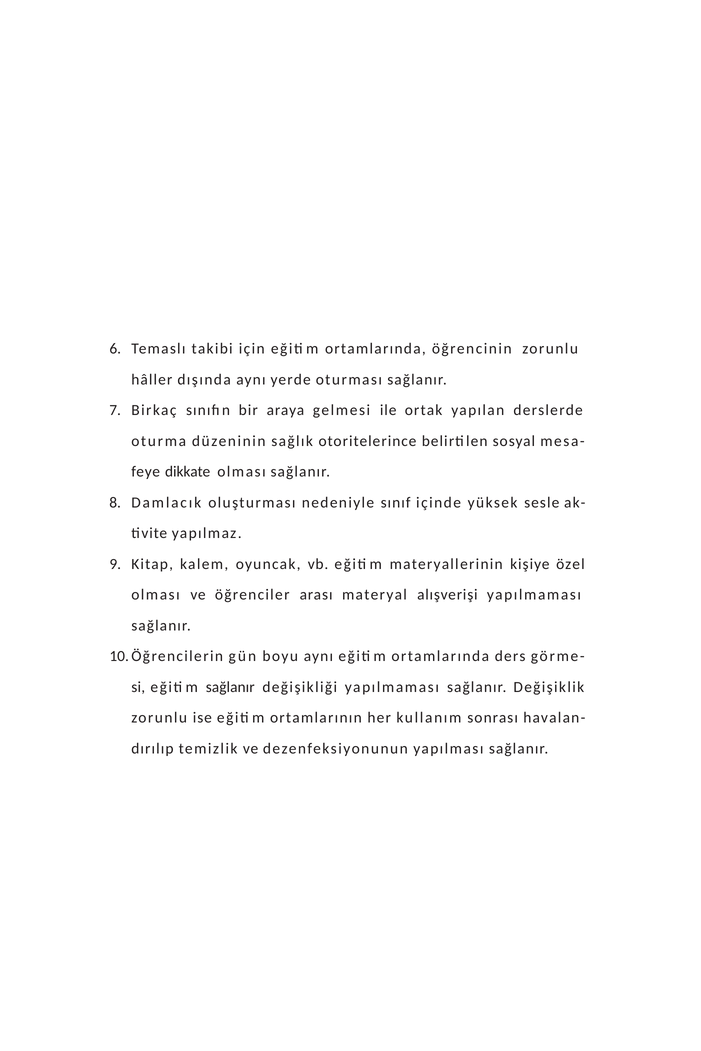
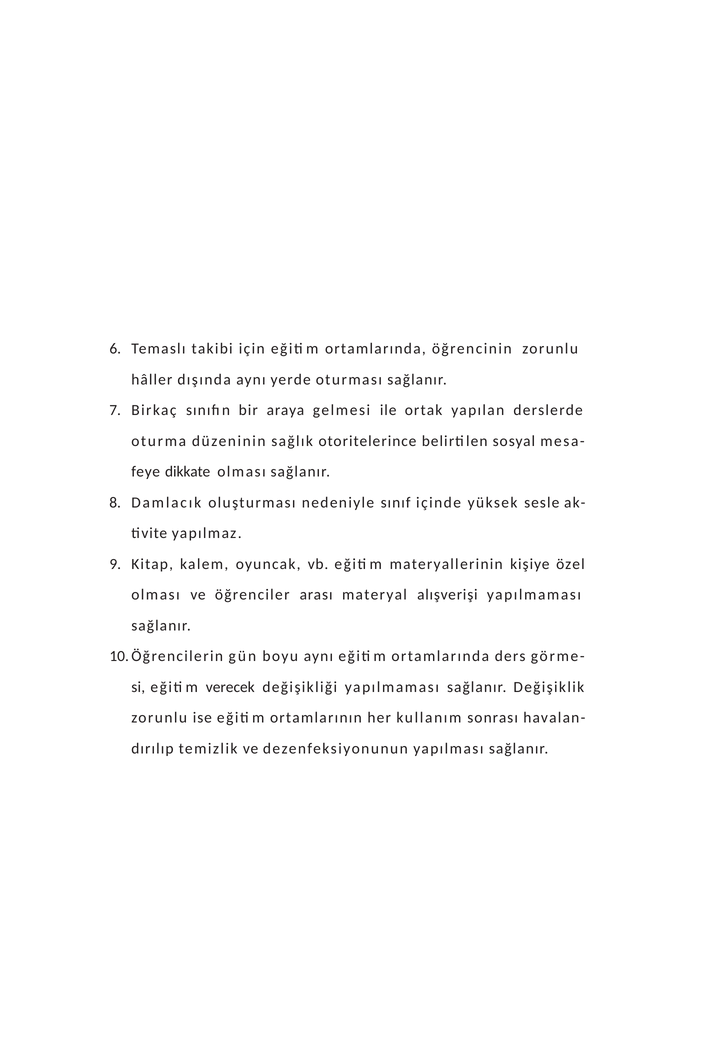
eğitim sağlanır: sağlanır -> verecek (230, 687)
